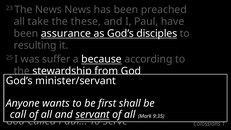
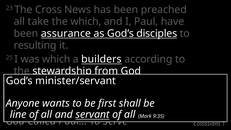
The News: News -> Cross (48, 10)
the these: these -> which (86, 22)
was suffer: suffer -> which (56, 59)
because: because -> builders (101, 59)
call: call -> line (18, 114)
